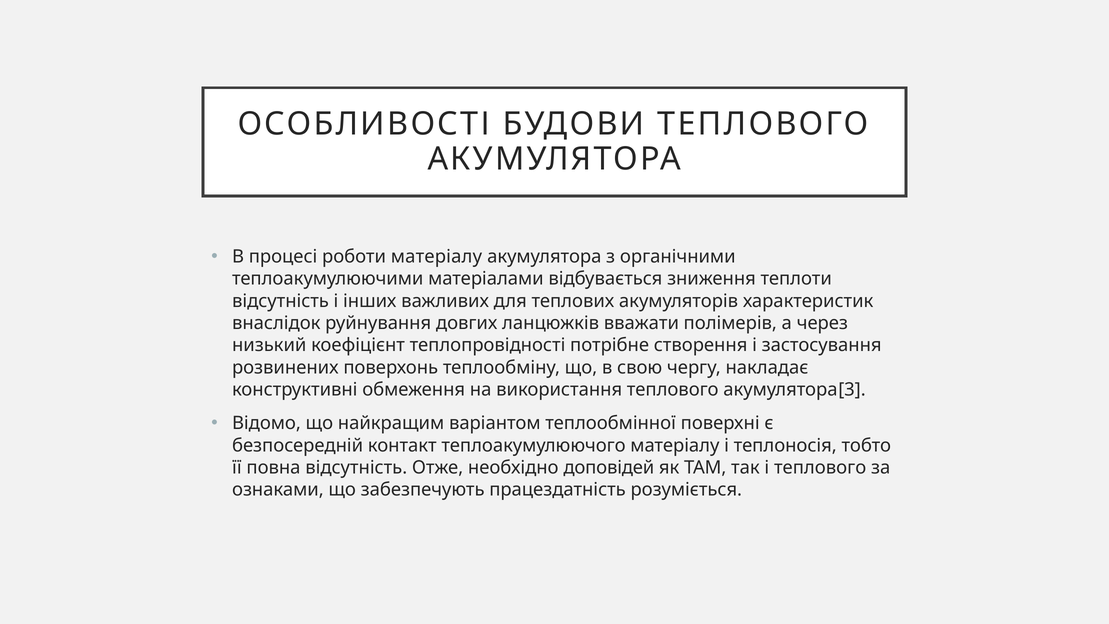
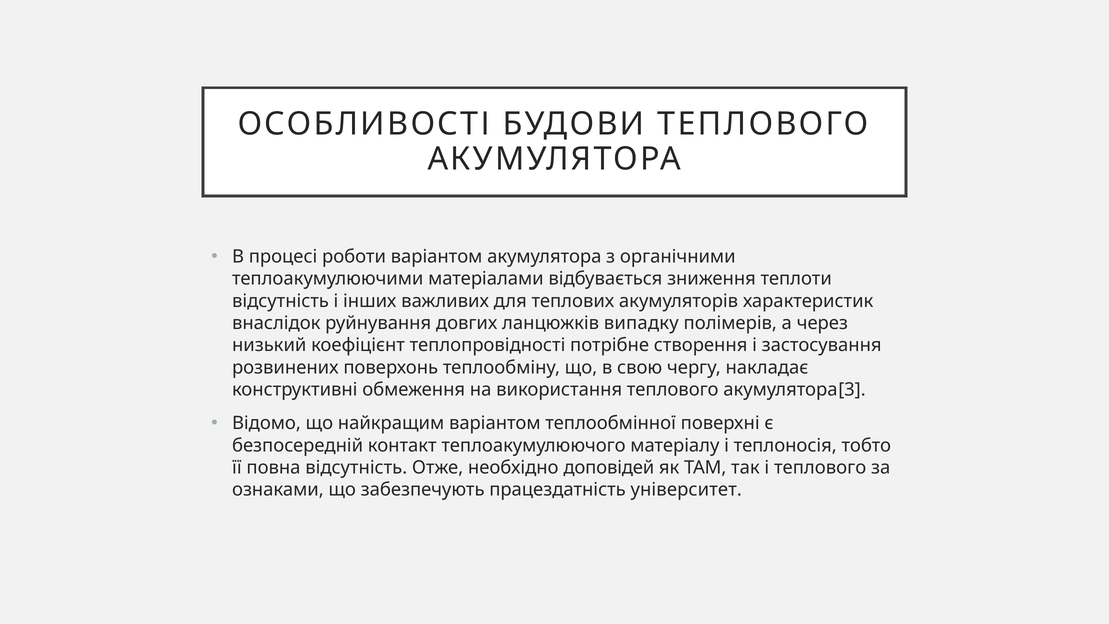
роботи матеріалу: матеріалу -> варіантом (437, 256)
вважати: вважати -> випадку (641, 323)
розуміється: розуміється -> університет (686, 490)
